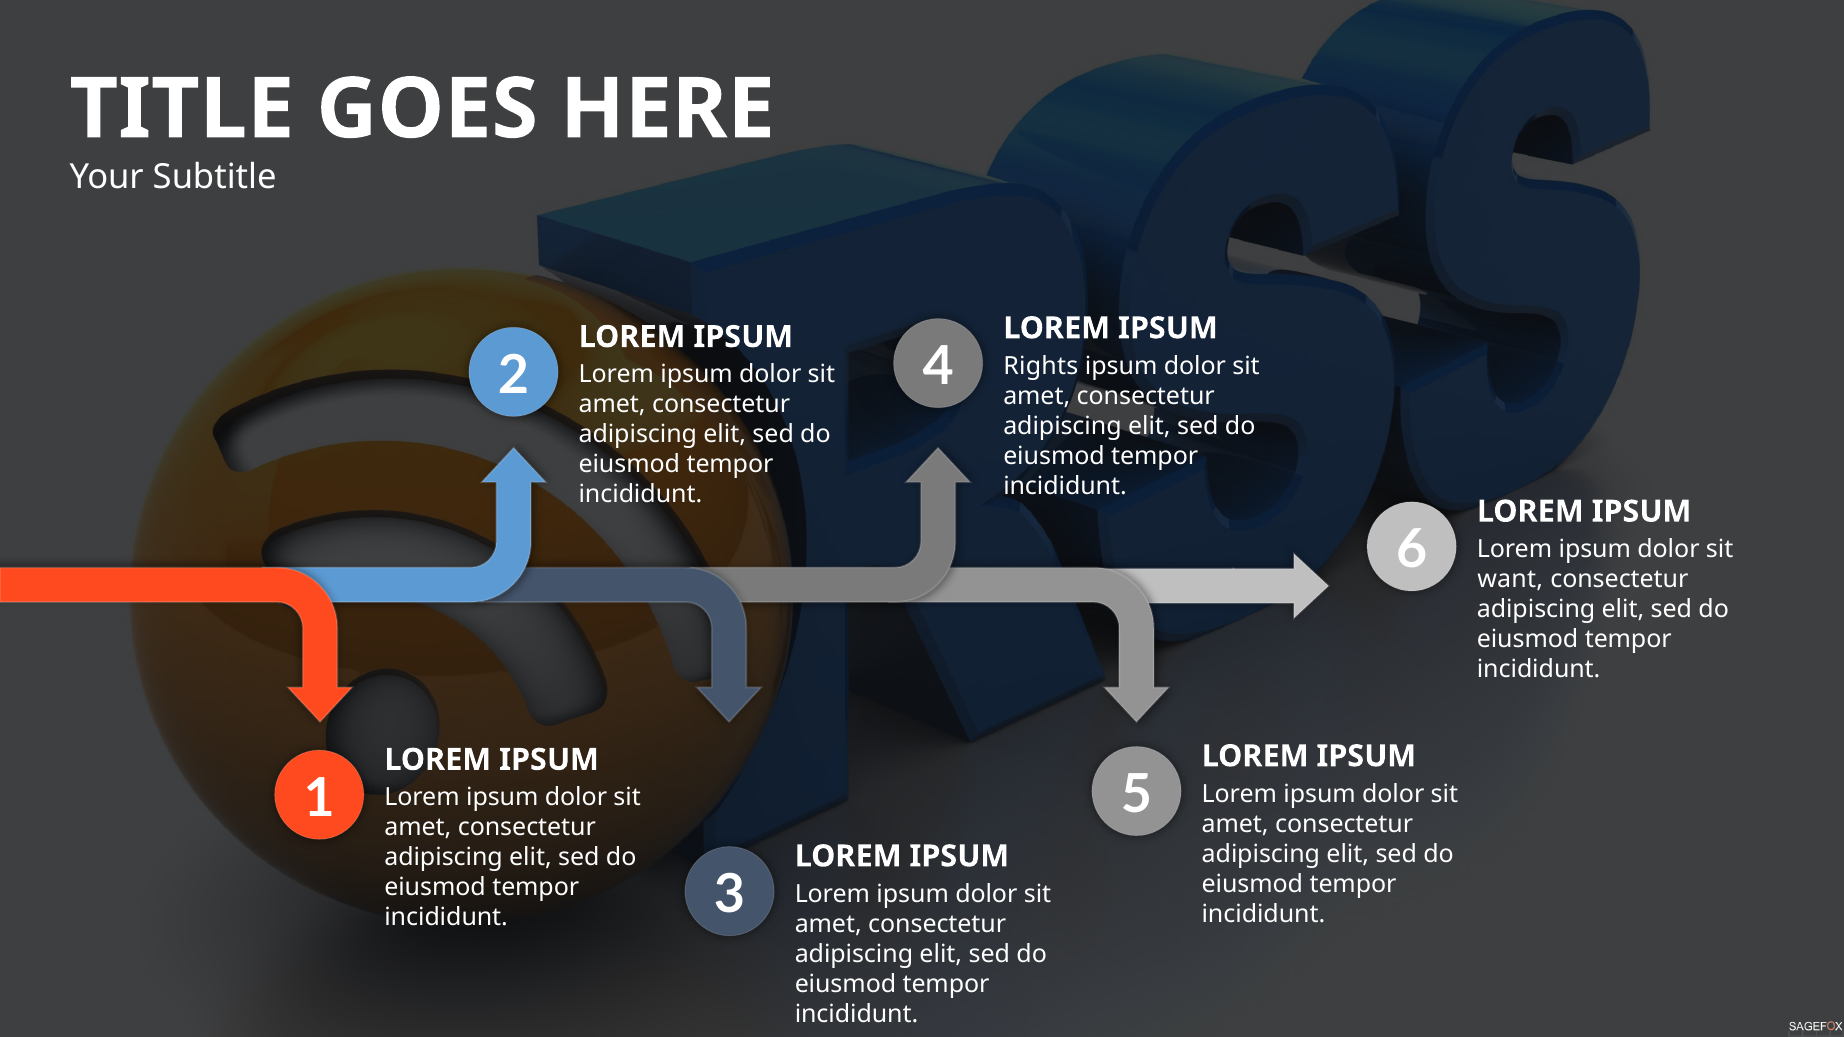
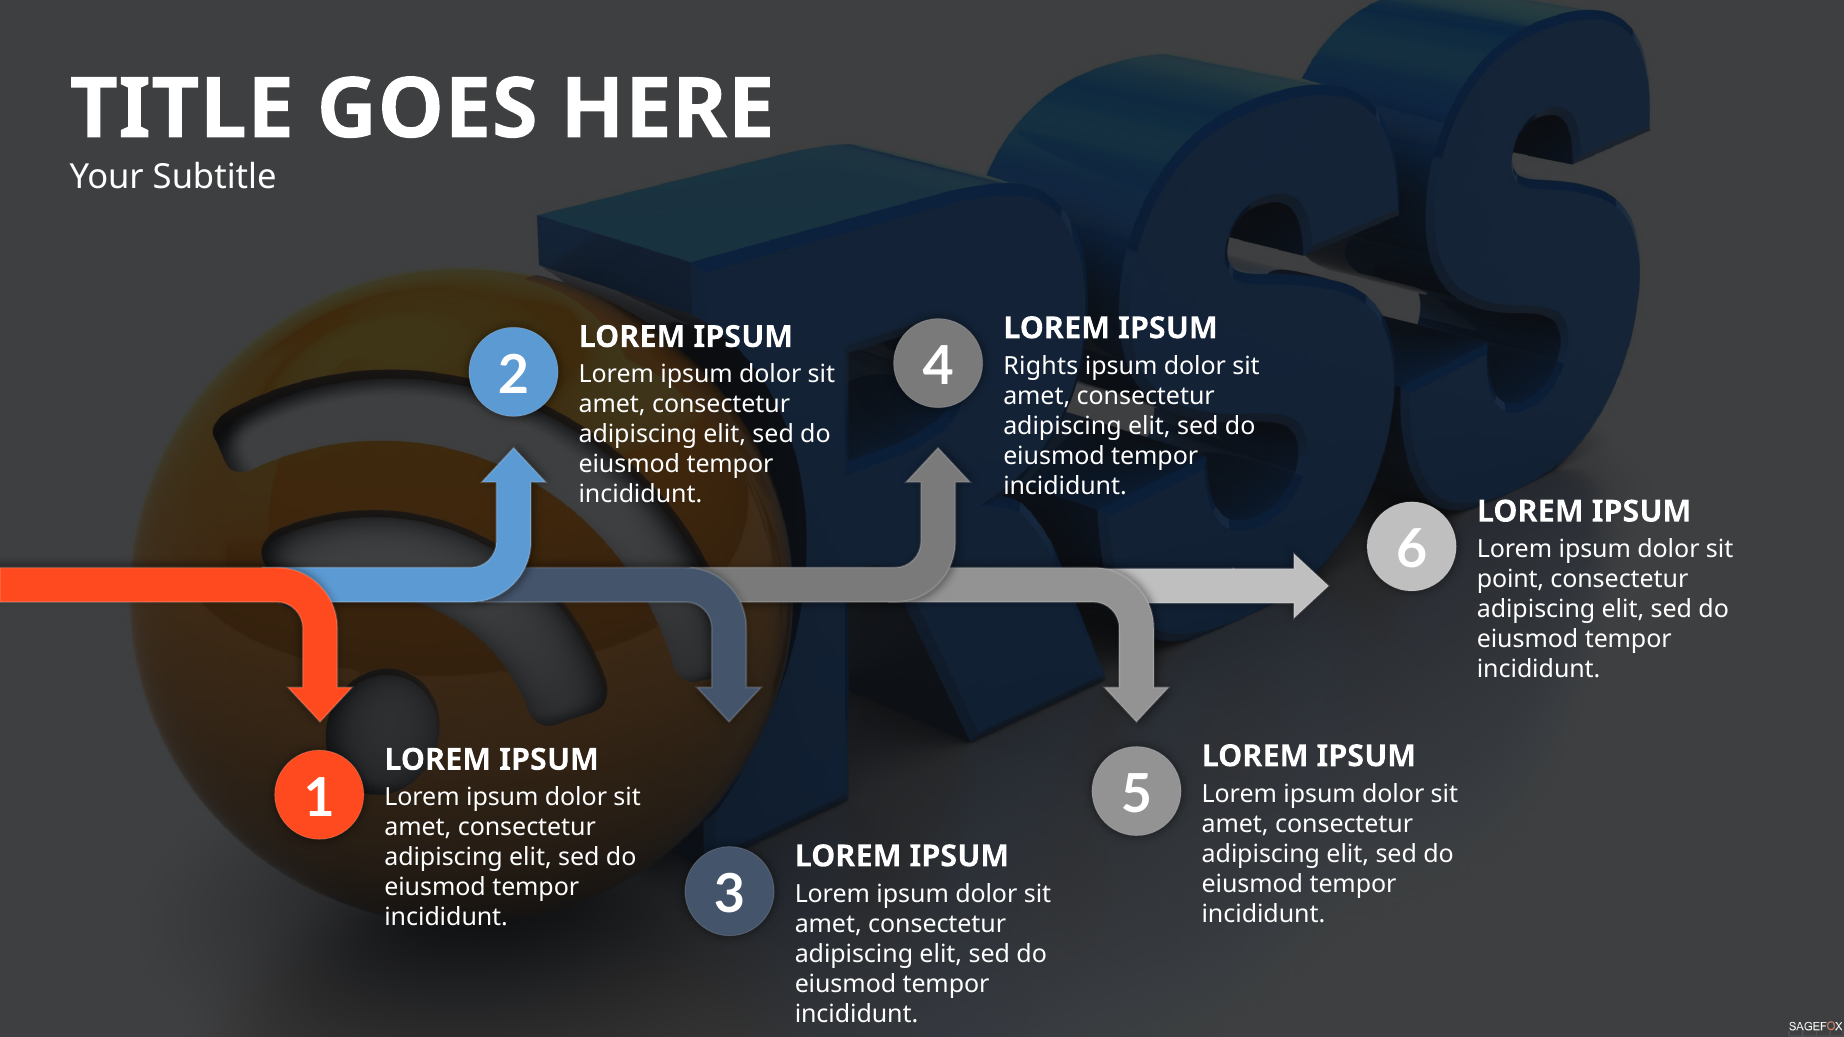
want: want -> point (1510, 579)
